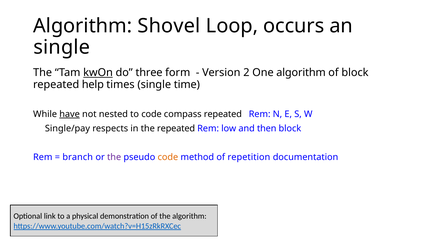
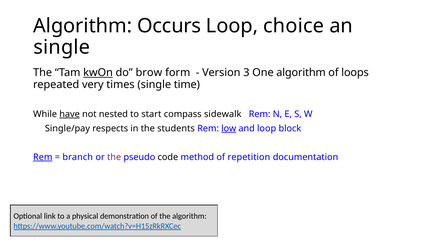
Shovel: Shovel -> Occurs (169, 26)
occurs: occurs -> choice (294, 26)
three: three -> brow (149, 73)
2: 2 -> 3 (246, 73)
of block: block -> loops (355, 73)
help: help -> very (93, 84)
to code: code -> start (151, 114)
compass repeated: repeated -> sidewalk (223, 114)
the repeated: repeated -> students (176, 128)
low underline: none -> present (229, 128)
and then: then -> loop (267, 128)
Rem underline: none -> present (43, 157)
code colour: orange -> black (168, 157)
